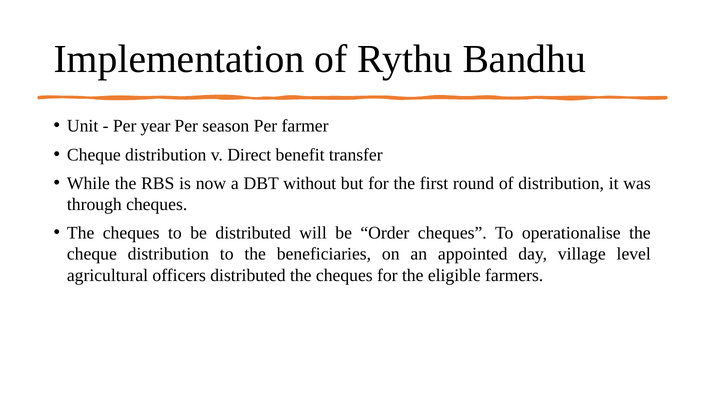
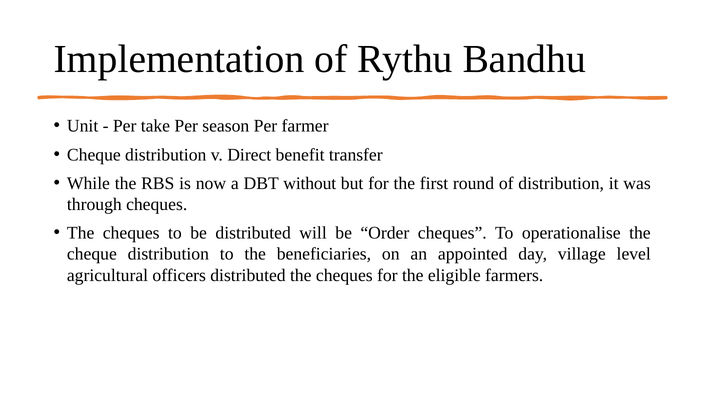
year: year -> take (155, 126)
